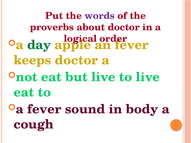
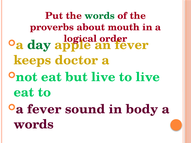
words colour: purple -> green (100, 16)
about doctor: doctor -> mouth (124, 27)
cough: cough -> words (34, 125)
